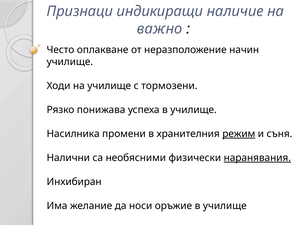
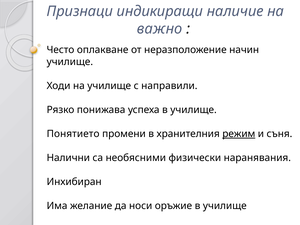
тормозени: тормозени -> направили (169, 86)
Насилника: Насилника -> Понятието (73, 134)
наранявания underline: present -> none (257, 158)
